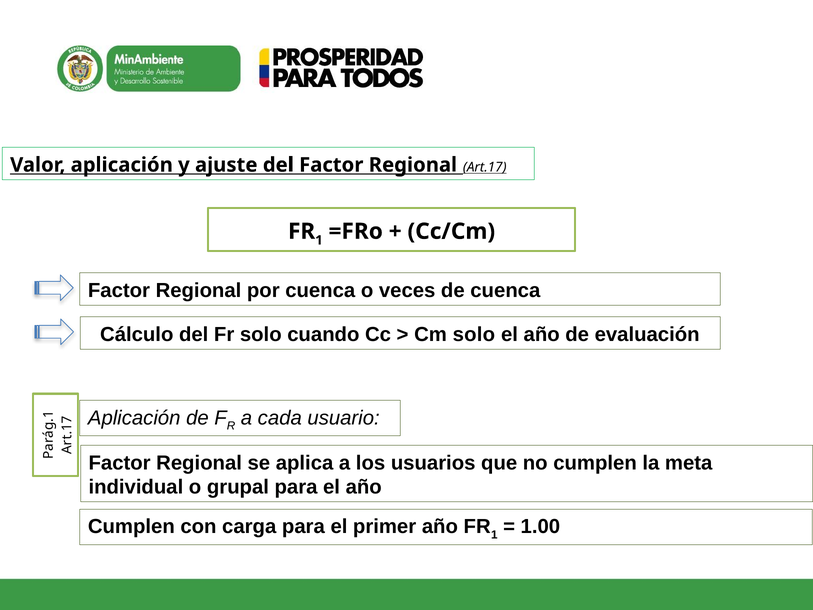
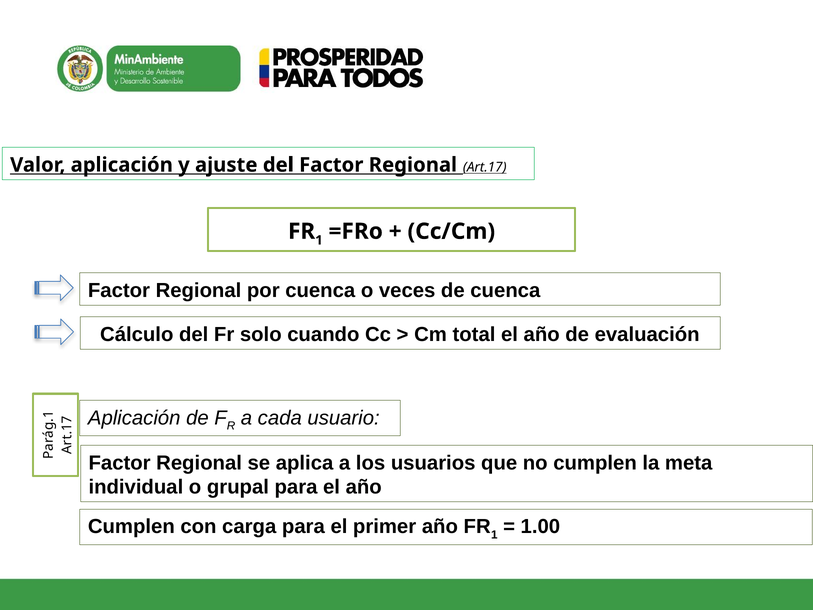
Cm solo: solo -> total (474, 334)
